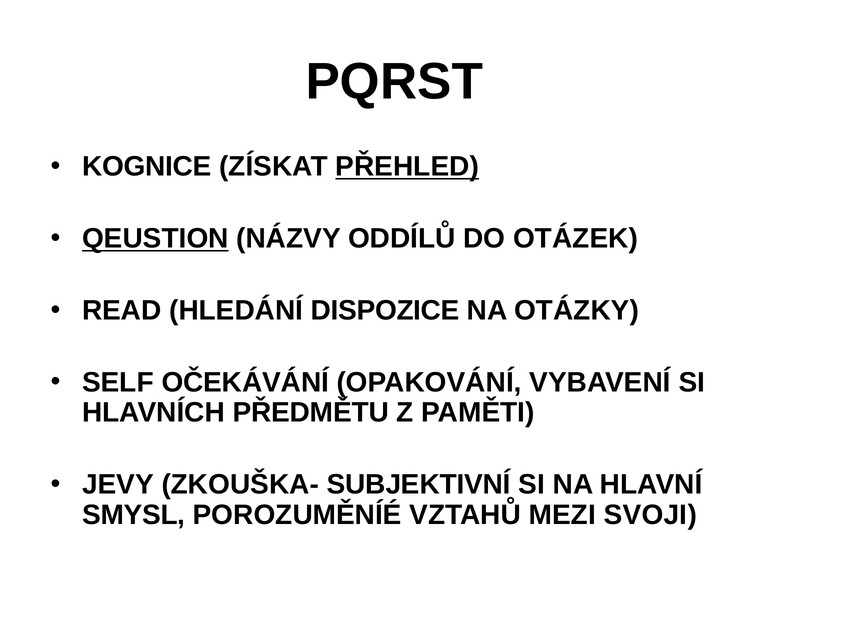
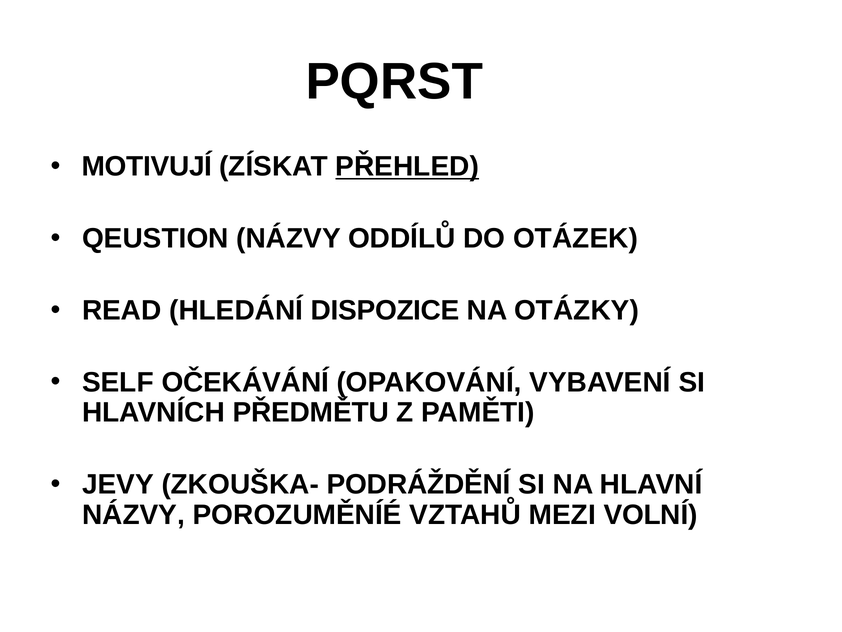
KOGNICE: KOGNICE -> MOTIVUJÍ (147, 167)
QEUSTION underline: present -> none (155, 238)
SUBJEKTIVNÍ: SUBJEKTIVNÍ -> PODRÁŽDĚNÍ (419, 484)
SMYSL: SMYSL -> NÁZVY (133, 514)
SVOJI: SVOJI -> VOLNÍ (650, 514)
